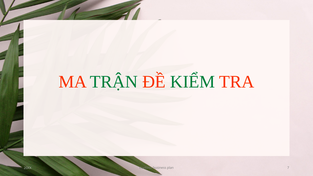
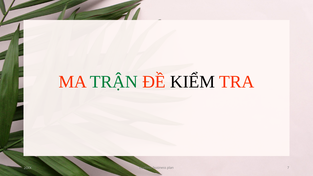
KIỂM colour: green -> black (193, 82)
